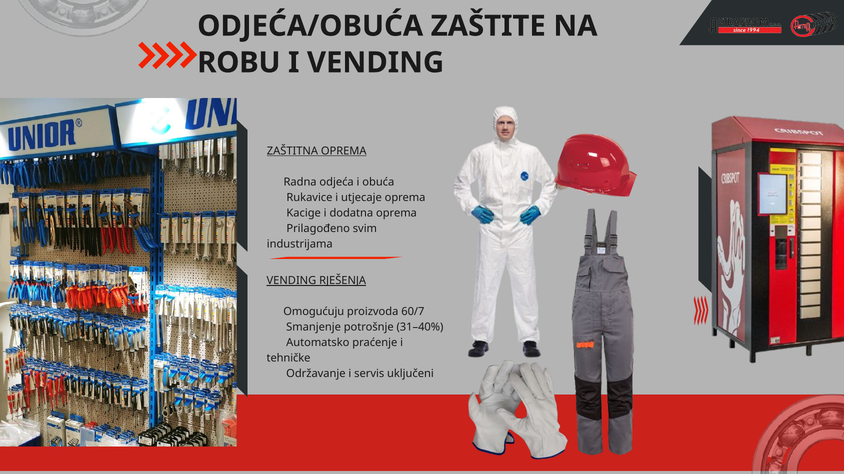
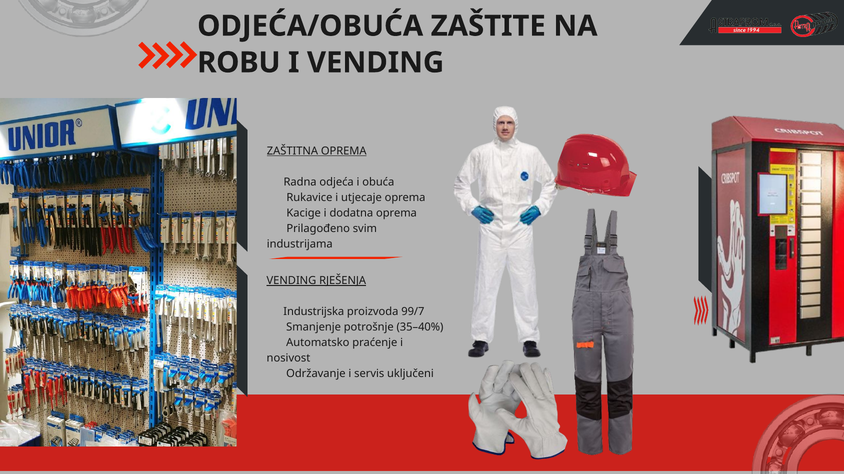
Omogućuju: Omogućuju -> Industrijska (314, 312)
60/7: 60/7 -> 99/7 (413, 312)
31–40%: 31–40% -> 35–40% (420, 328)
tehničke: tehničke -> nosivost (288, 359)
